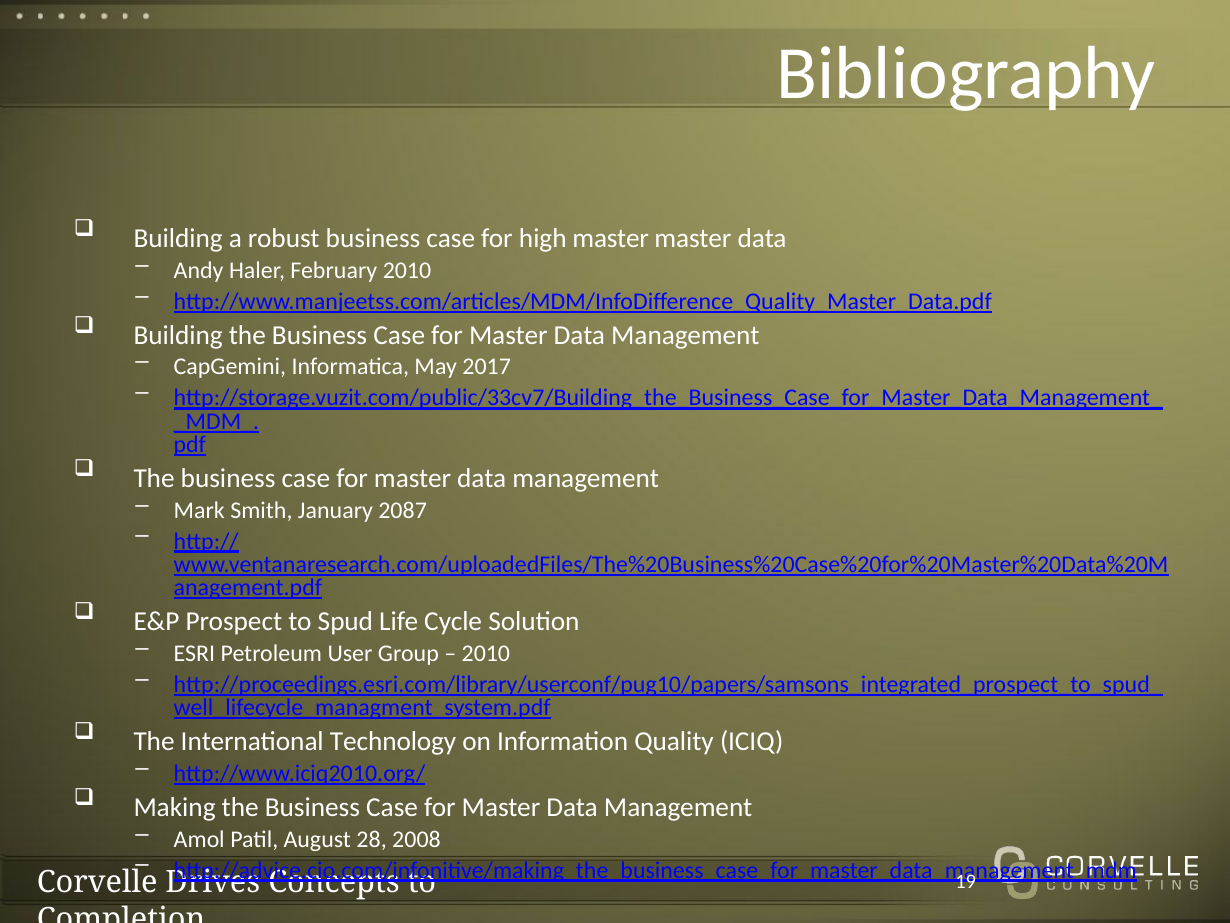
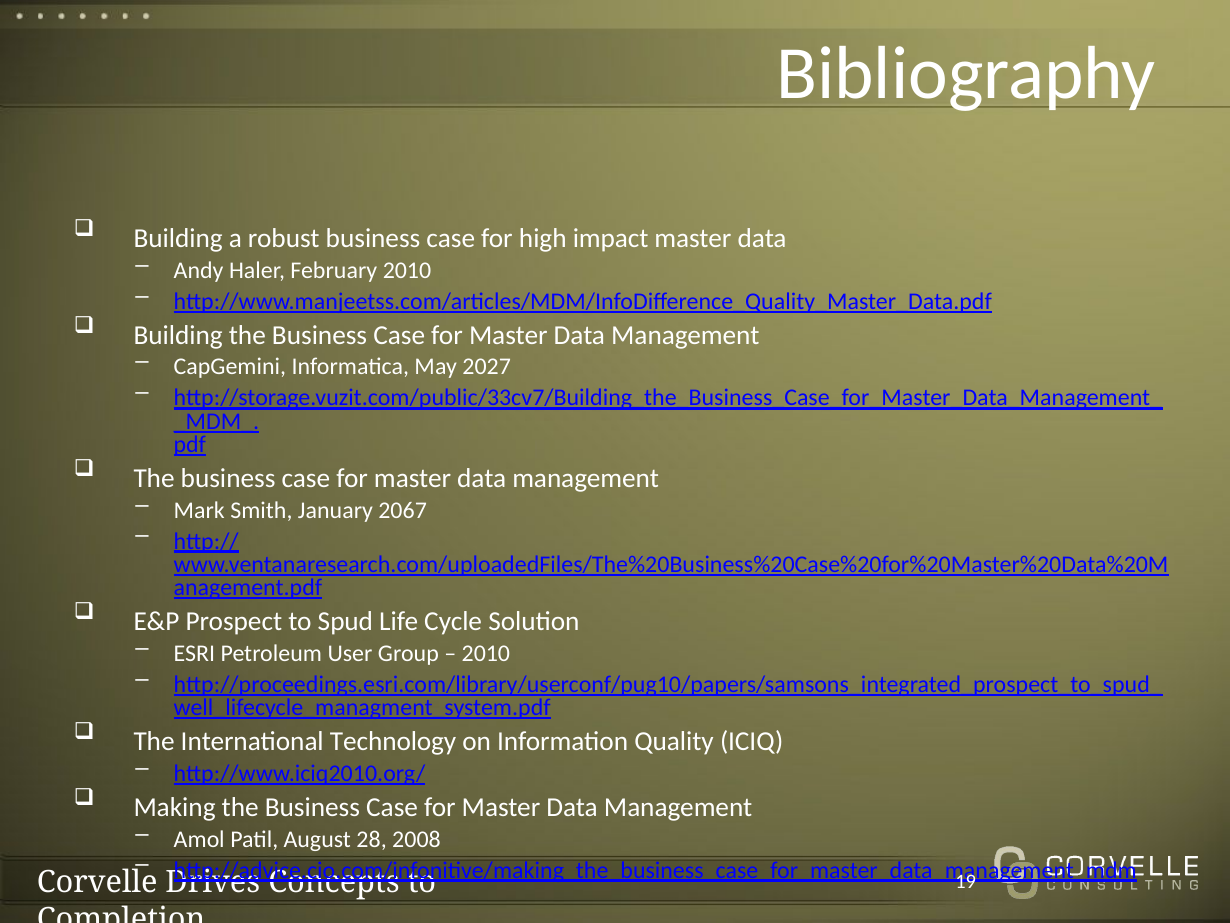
high master: master -> impact (611, 239)
2017: 2017 -> 2027 (487, 367)
2087: 2087 -> 2067 (403, 510)
